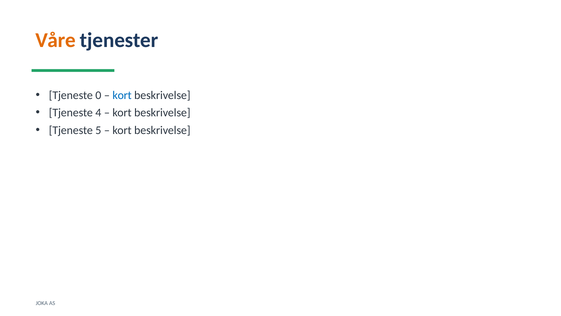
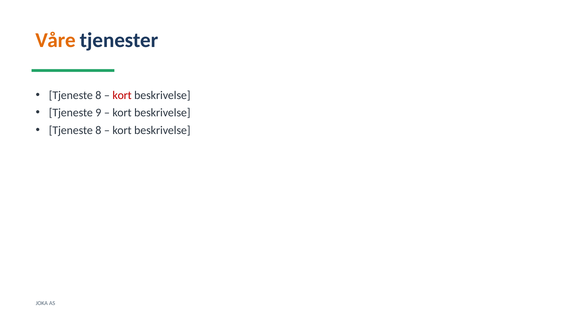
0: 0 -> 8 (98, 95)
kort colour: blue -> red (122, 95)
4: 4 -> 9 (98, 113)
5: 5 -> 8 (98, 130)
